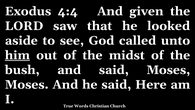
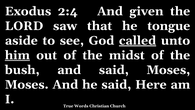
4:4: 4:4 -> 2:4 (68, 11)
looked: looked -> tongue (169, 26)
called underline: none -> present (138, 40)
